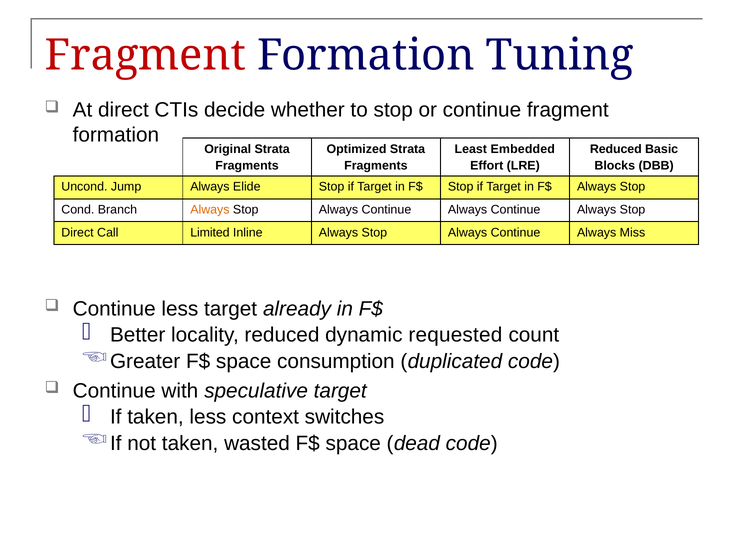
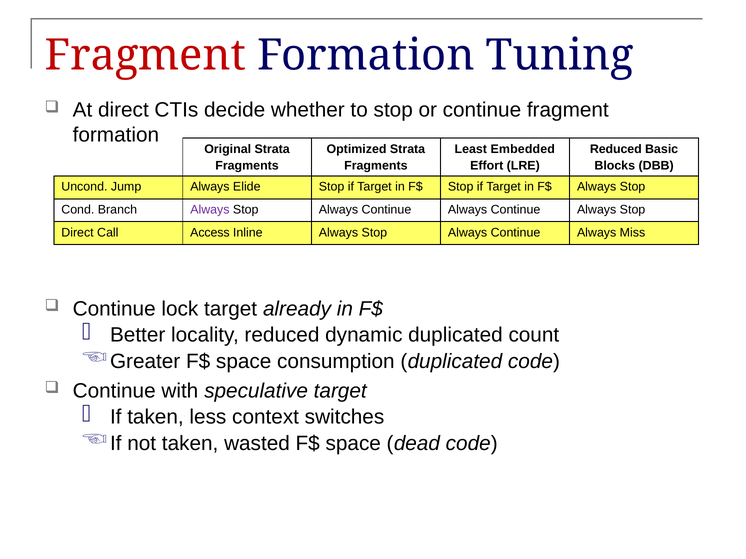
Always colour: orange -> purple (210, 210)
Limited: Limited -> Access (210, 233)
Continue less: less -> lock (180, 309)
dynamic requested: requested -> duplicated (455, 335)
